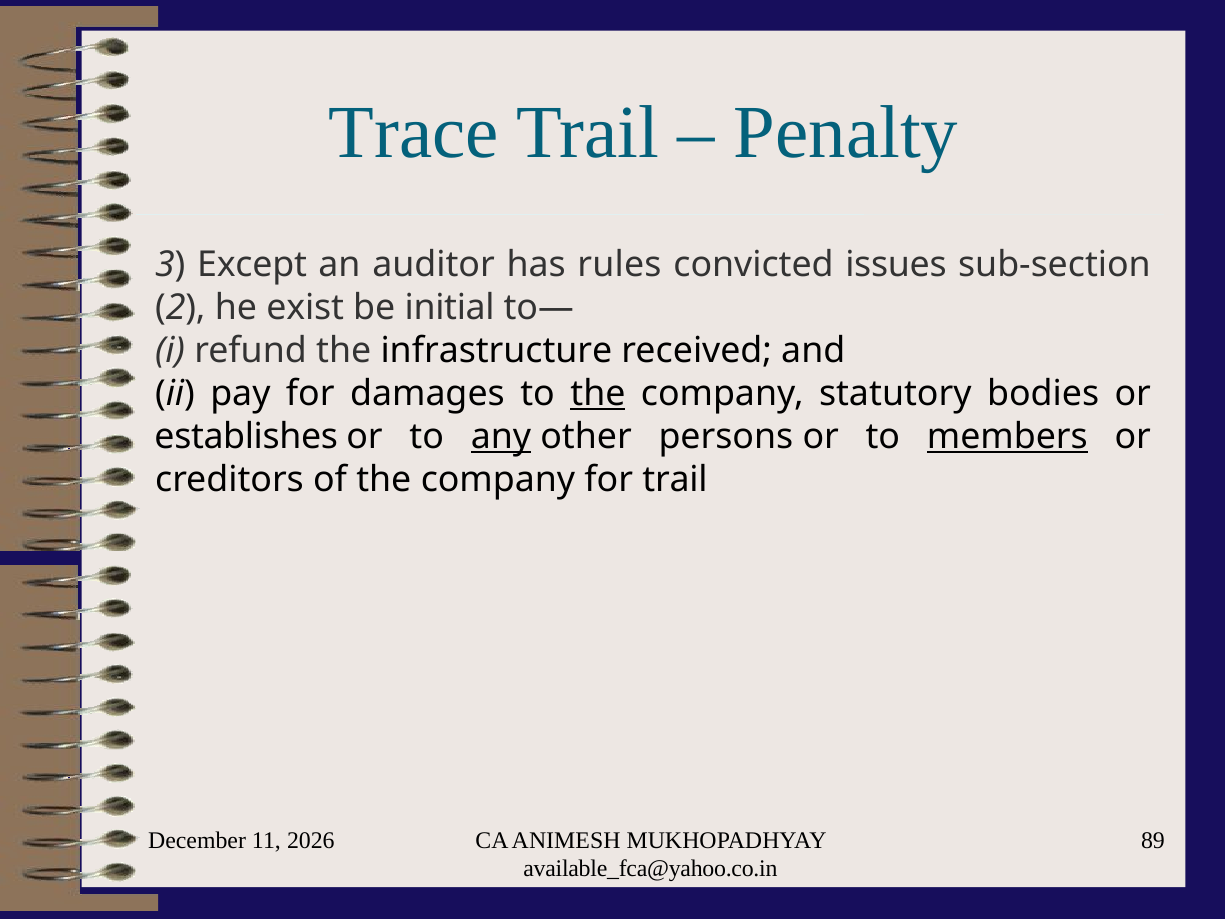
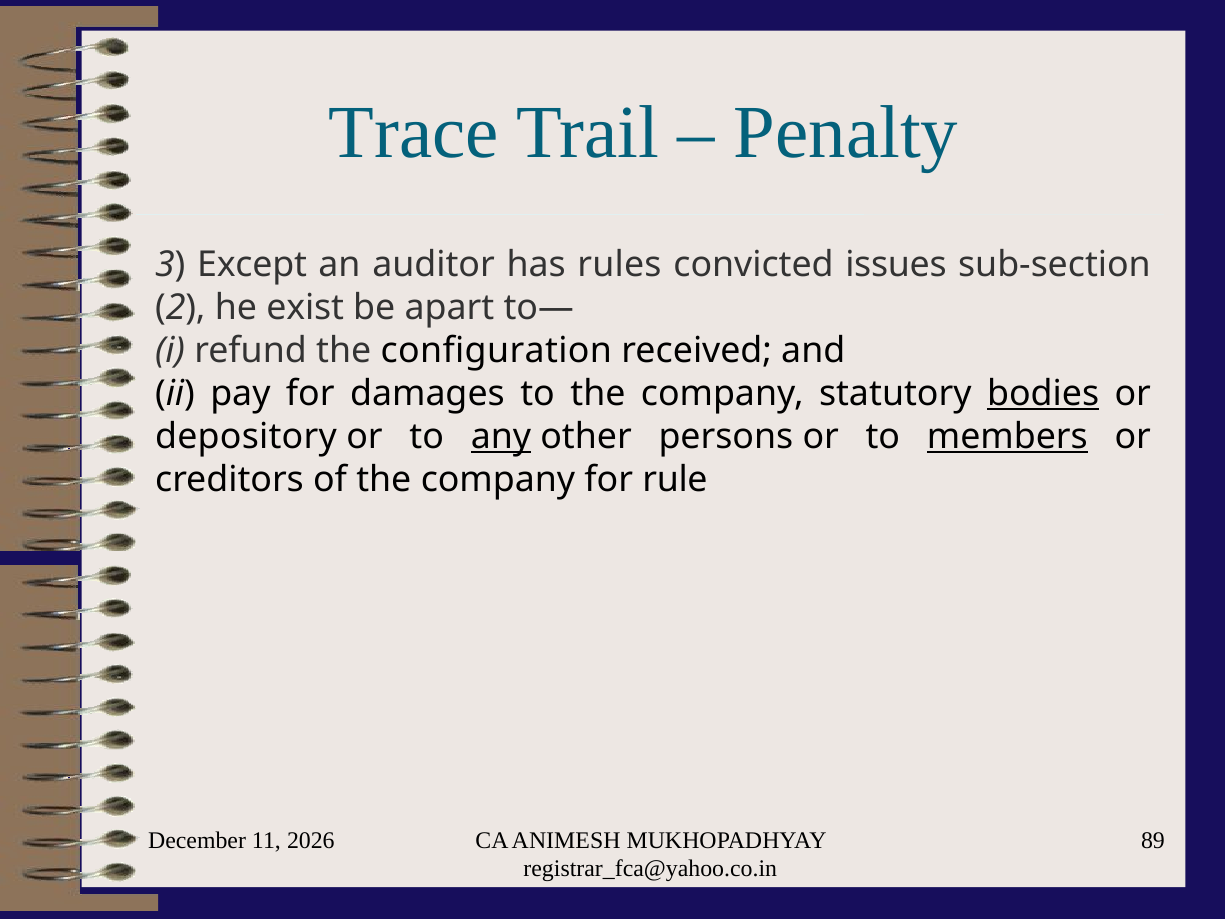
initial: initial -> apart (449, 308)
infrastructure: infrastructure -> configuration (496, 351)
the underline: present -> none (598, 393)
bodies underline: none -> present (1043, 393)
establishes: establishes -> depository (246, 436)
for trail: trail -> rule (675, 479)
available_fca@yahoo.co.in: available_fca@yahoo.co.in -> registrar_fca@yahoo.co.in (650, 869)
